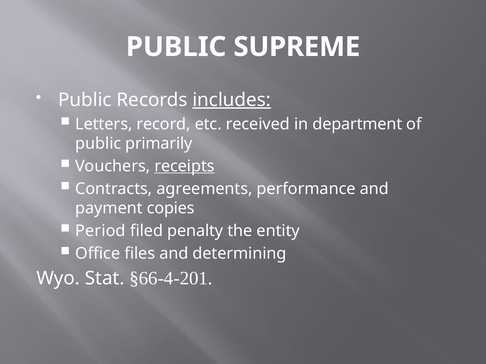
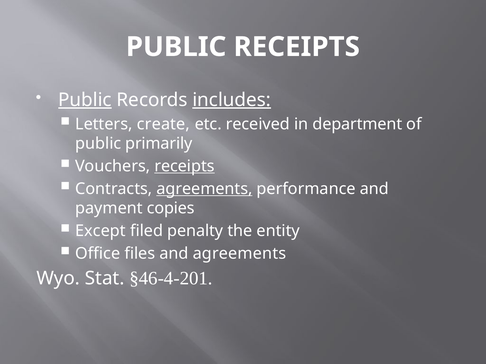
PUBLIC SUPREME: SUPREME -> RECEIPTS (297, 47)
Public underline: none -> present (85, 100)
record: record -> create (163, 124)
agreements underline: none -> present (204, 189)
Period: Period -> Except (101, 231)
and determining: determining -> agreements (239, 254)
§66-4-201: §66-4-201 -> §46-4-201 (171, 279)
